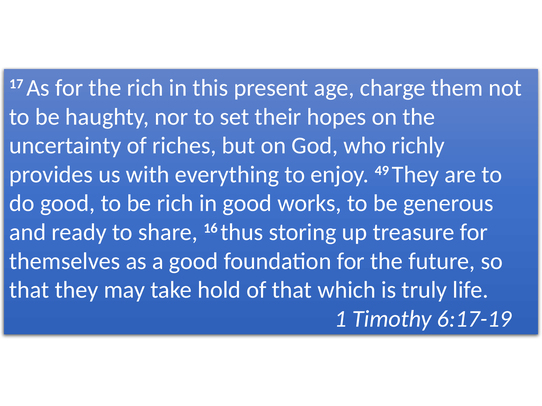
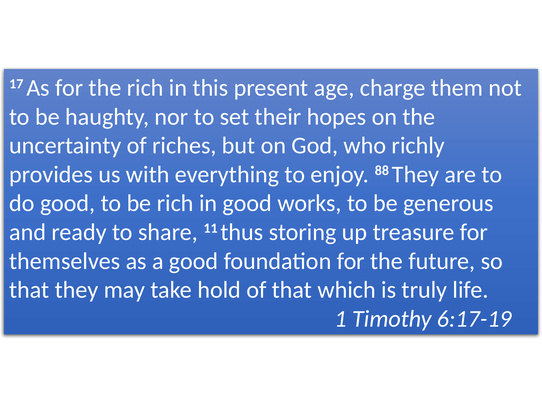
49: 49 -> 88 (382, 171)
16: 16 -> 11 (211, 229)
